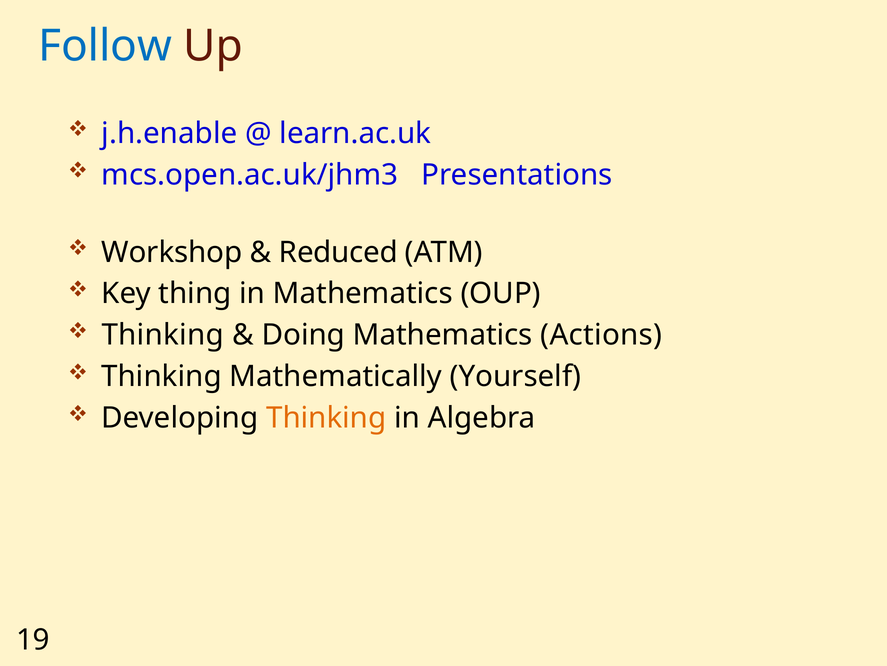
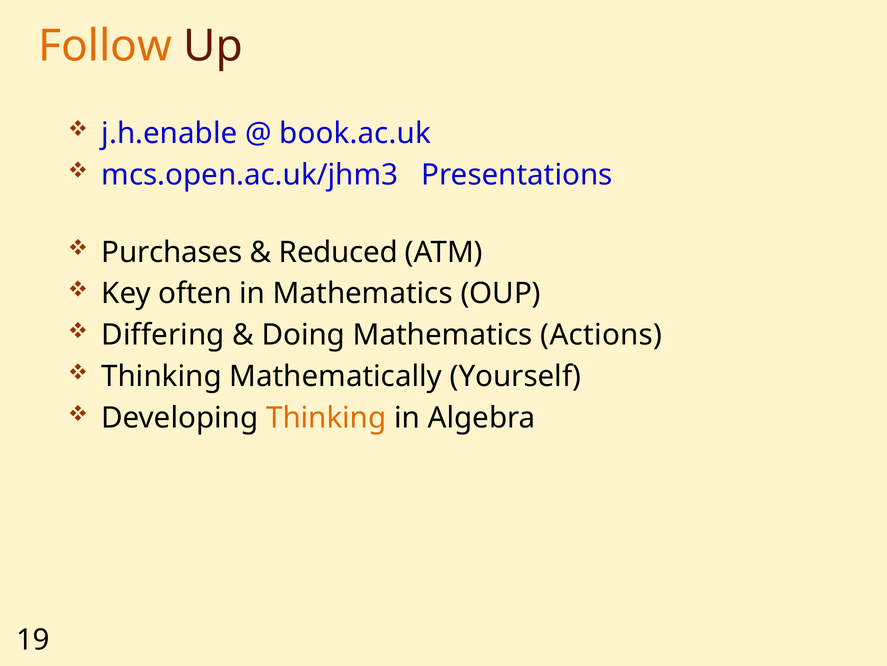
Follow colour: blue -> orange (105, 46)
learn.ac.uk: learn.ac.uk -> book.ac.uk (355, 133)
Workshop: Workshop -> Purchases (172, 252)
thing: thing -> often (195, 293)
Thinking: Thinking -> Differing (163, 335)
